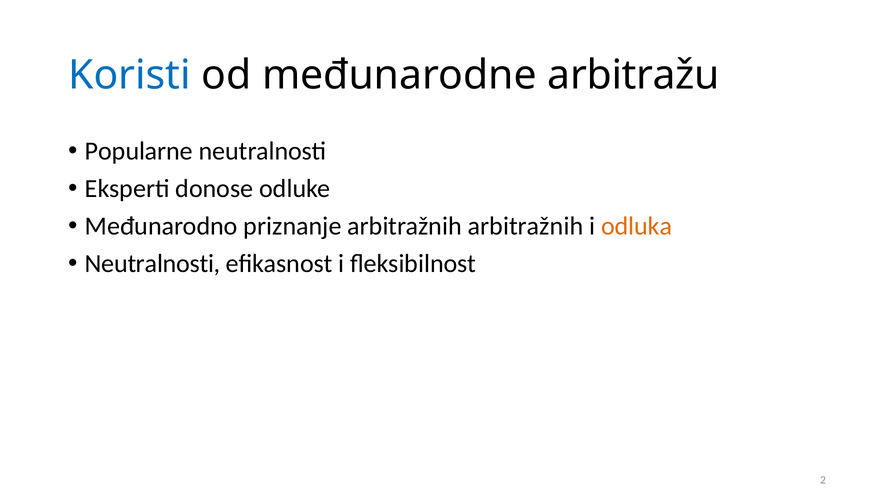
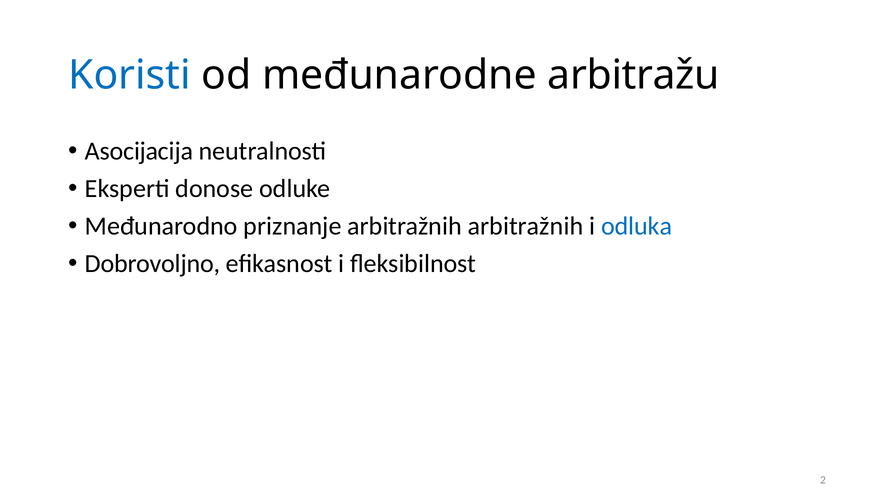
Popularne: Popularne -> Asocijacija (139, 151)
odluka colour: orange -> blue (637, 226)
Neutralnosti: Neutralnosti -> Dobrovoljno (153, 264)
